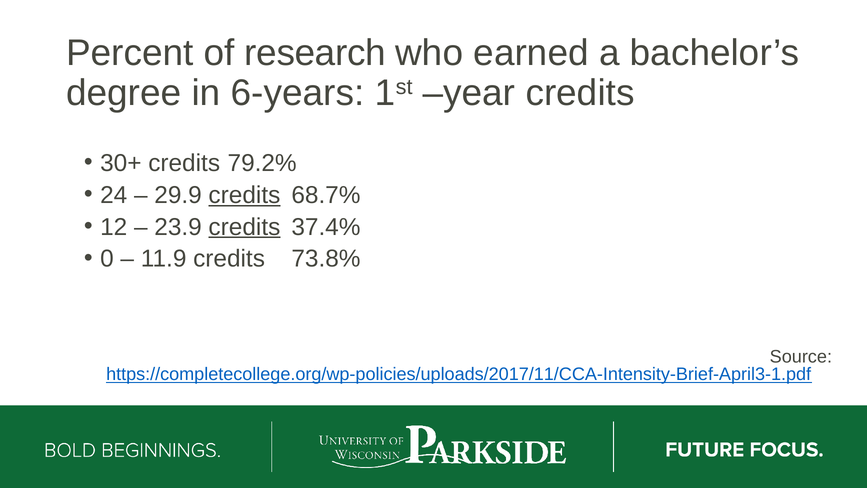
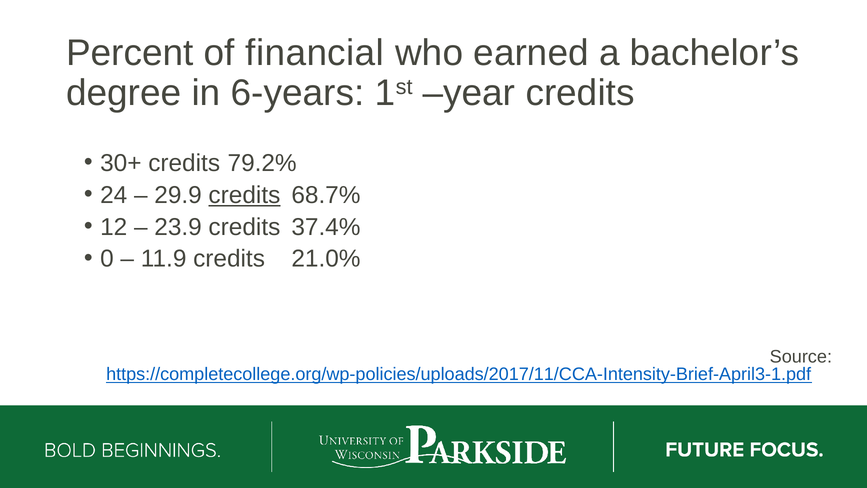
research: research -> financial (315, 53)
credits underline: present -> none (244, 227)
73.8%: 73.8% -> 21.0% (326, 259)
